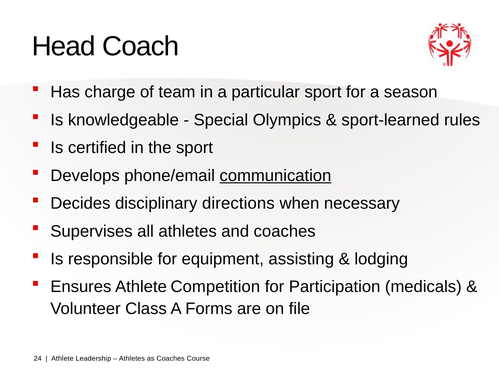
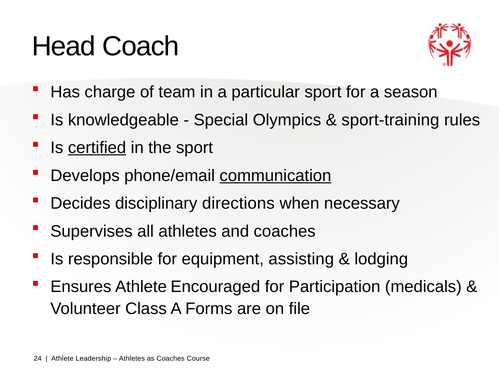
sport-learned: sport-learned -> sport-training (390, 120)
certified underline: none -> present (97, 148)
Competition: Competition -> Encouraged (215, 287)
